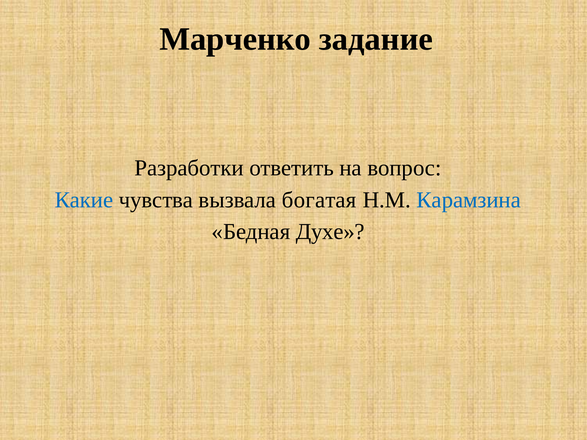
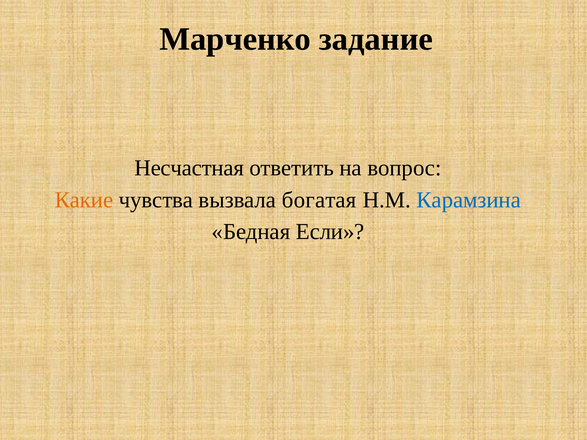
Разработки: Разработки -> Несчастная (189, 168)
Какие colour: blue -> orange (84, 200)
Духе: Духе -> Если (330, 232)
